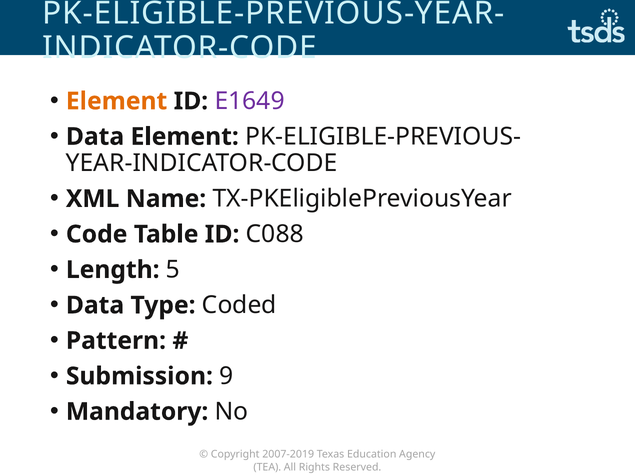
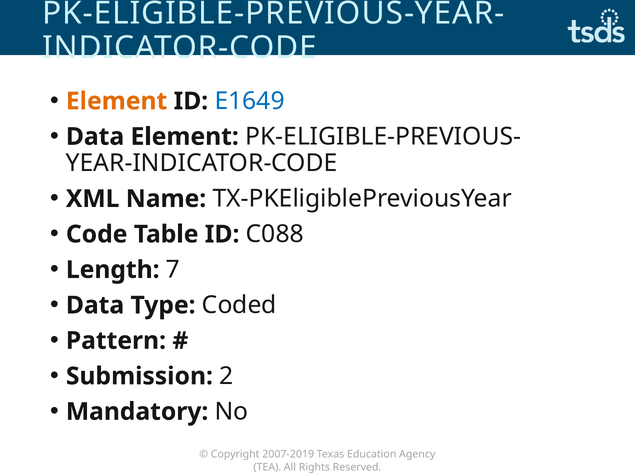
E1649 colour: purple -> blue (250, 101)
5: 5 -> 7 (173, 270)
9: 9 -> 2 (226, 376)
